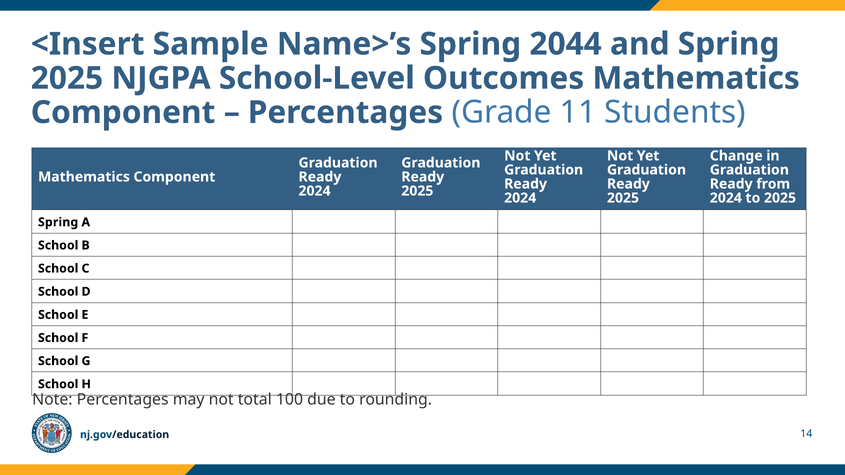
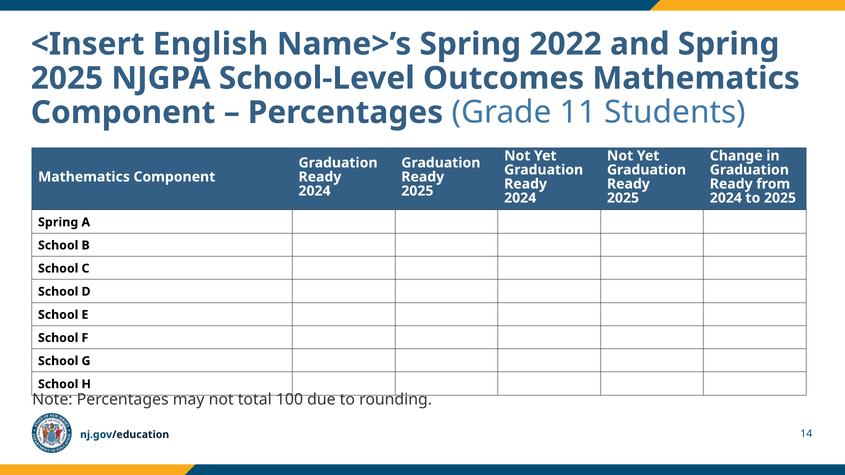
Sample: Sample -> English (210, 44)
2044: 2044 -> 2022 (566, 44)
